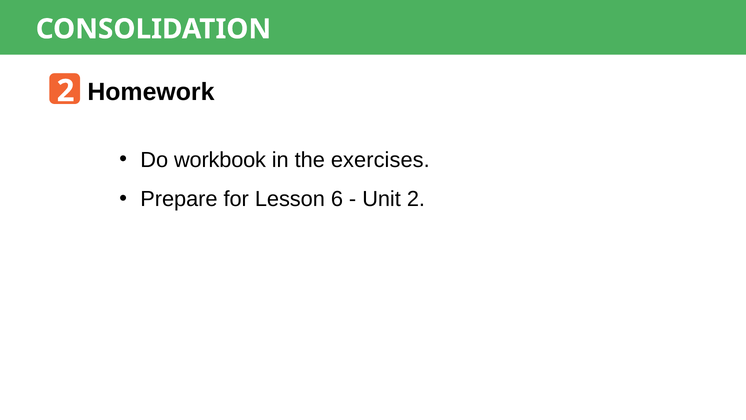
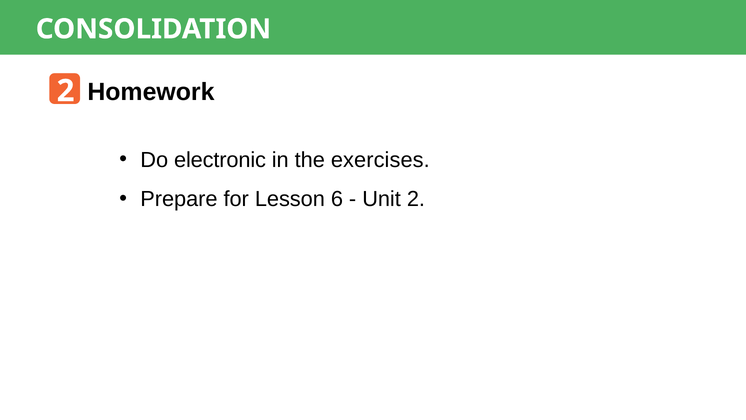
workbook: workbook -> electronic (220, 160)
